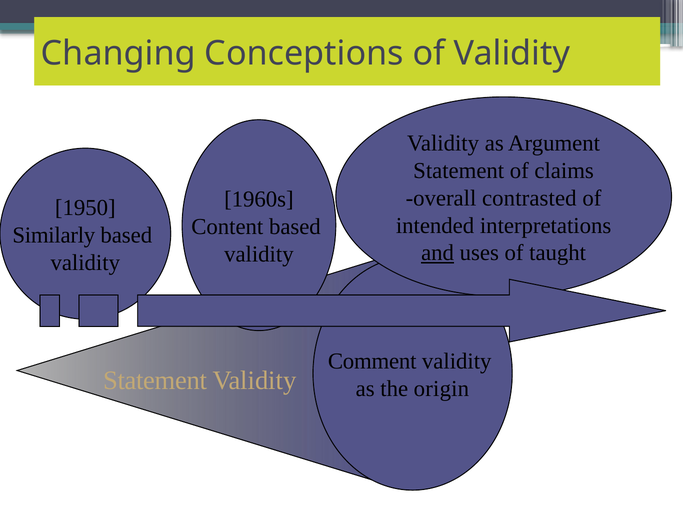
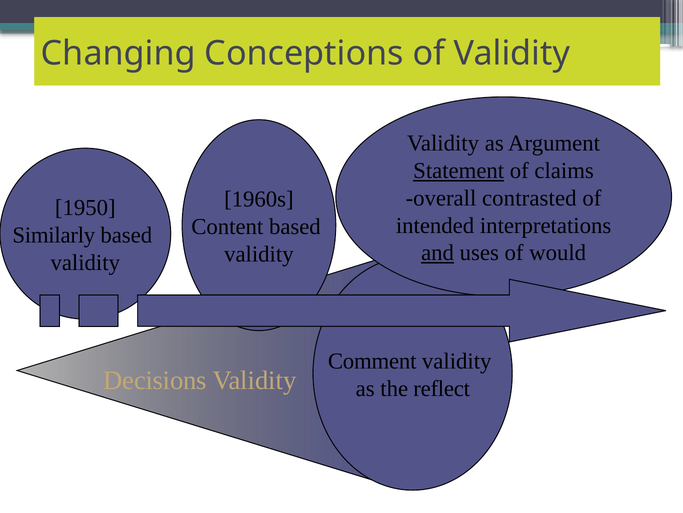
Statement underline: none -> present (459, 171)
taught: taught -> would (558, 253)
Statement: Statement -> Decisions (155, 380)
origin: origin -> reflect (442, 388)
